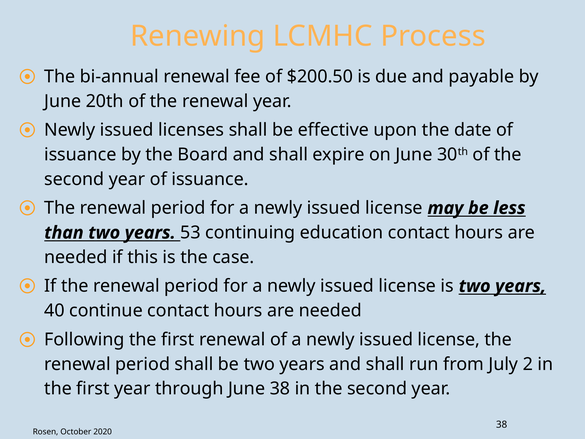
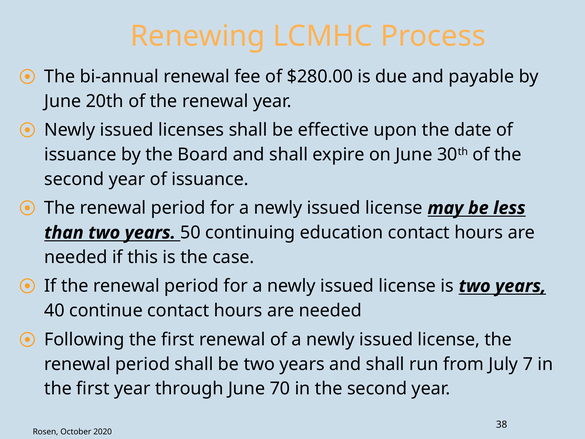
$200.50: $200.50 -> $280.00 (320, 77)
53: 53 -> 50 (190, 233)
2: 2 -> 7 (528, 364)
June 38: 38 -> 70 (280, 389)
